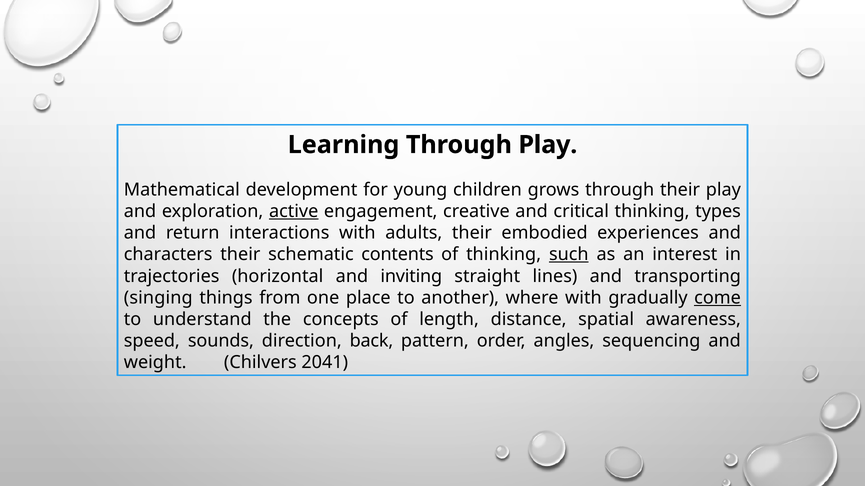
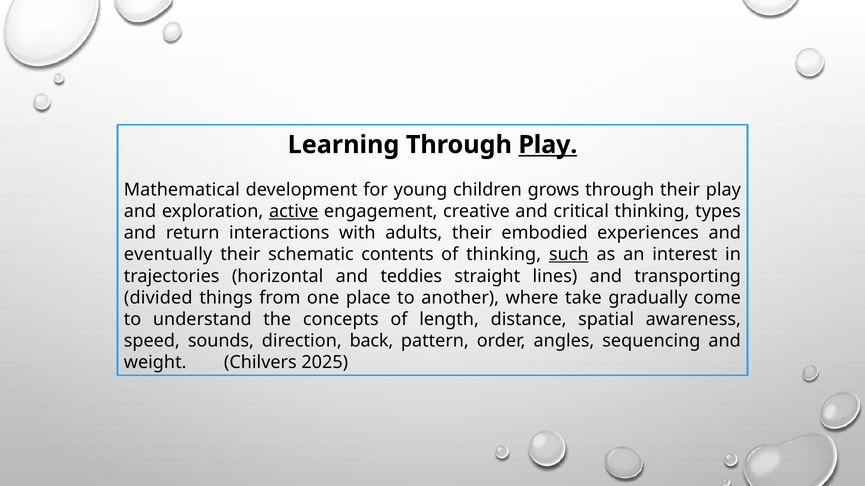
Play underline: none -> present (548, 145)
characters: characters -> eventually (168, 255)
inviting: inviting -> teddies (411, 276)
singing: singing -> divided (158, 298)
where with: with -> take (583, 298)
come underline: present -> none (718, 298)
2041: 2041 -> 2025 (325, 363)
